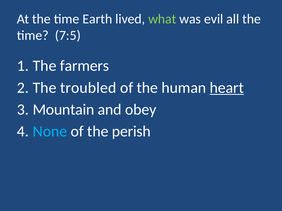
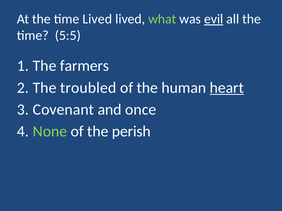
time Earth: Earth -> Lived (97, 19)
evil underline: none -> present (214, 19)
7:5: 7:5 -> 5:5 (68, 36)
Mountain: Mountain -> Covenant (63, 110)
obey: obey -> once (141, 110)
None colour: light blue -> light green (50, 132)
